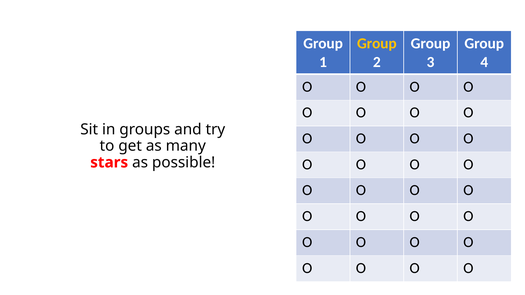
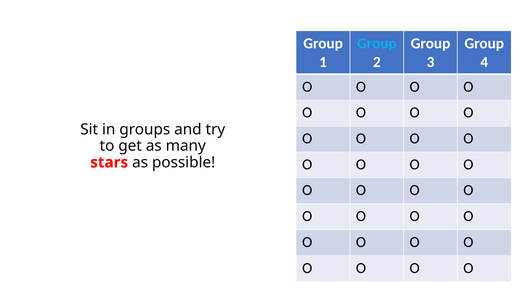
Group colour: yellow -> light blue (377, 43)
